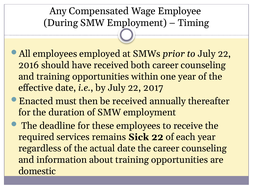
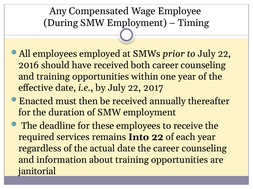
Sick: Sick -> Into (139, 138)
domestic: domestic -> janitorial (37, 172)
